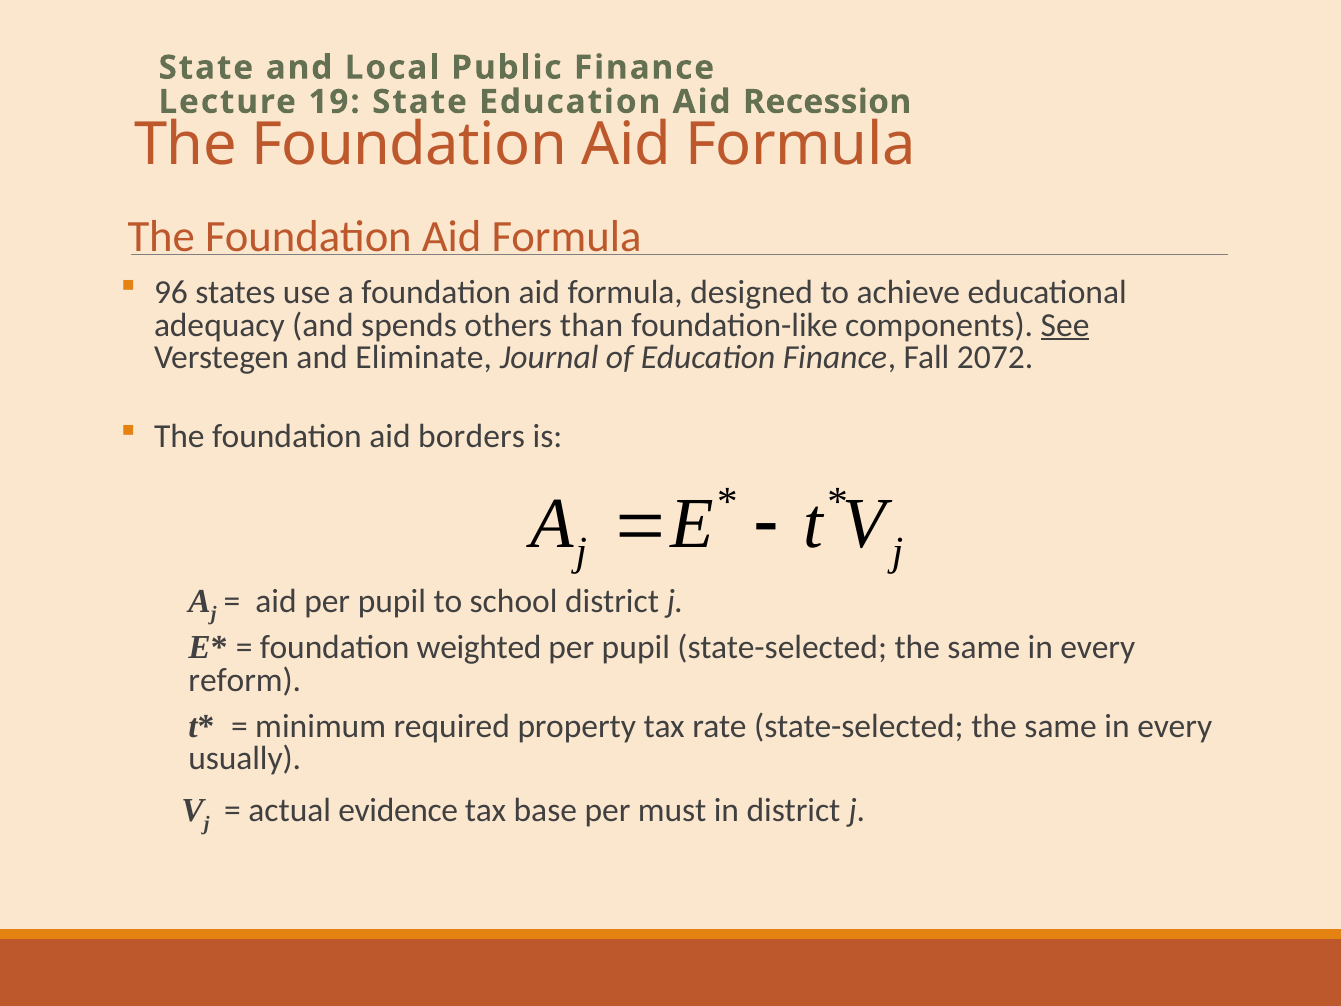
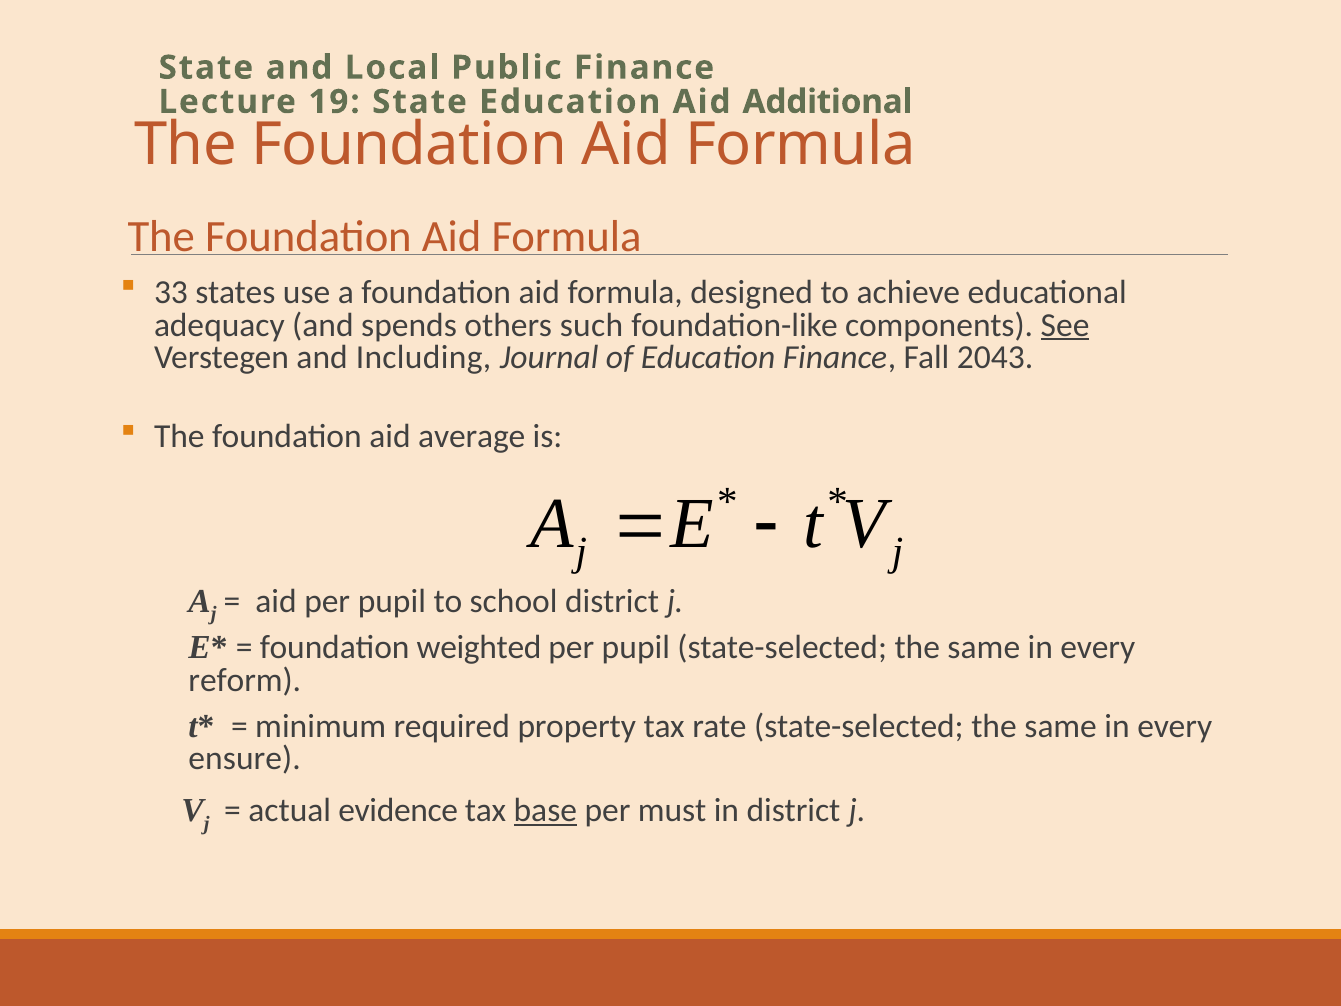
Recession: Recession -> Additional (827, 102)
96: 96 -> 33 (171, 292)
than: than -> such (591, 325)
Eliminate: Eliminate -> Including (424, 358)
2072: 2072 -> 2043 (995, 358)
borders: borders -> average (472, 437)
usually: usually -> ensure (245, 759)
base underline: none -> present (545, 810)
